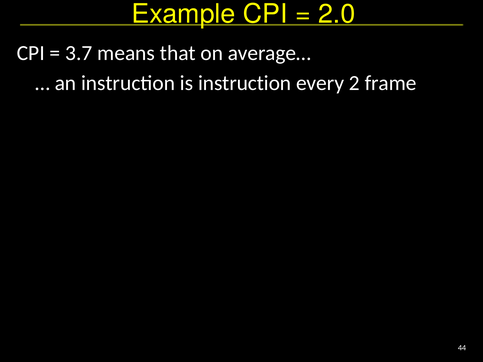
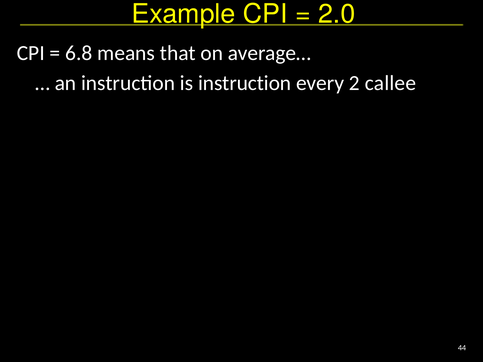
3.7: 3.7 -> 6.8 (79, 53)
frame: frame -> callee (390, 83)
